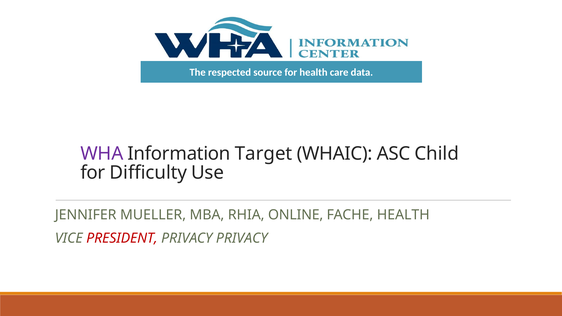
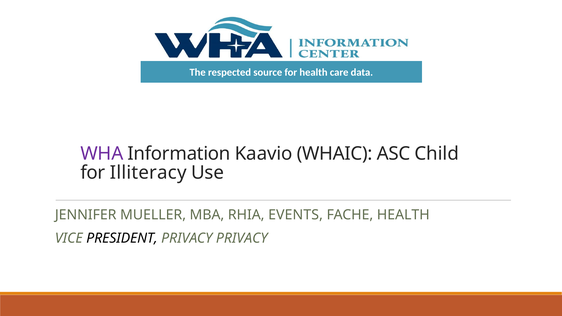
Target: Target -> Kaavio (264, 154)
Difficulty: Difficulty -> Illiteracy (148, 173)
ONLINE: ONLINE -> EVENTS (296, 215)
PRESIDENT colour: red -> black (122, 238)
